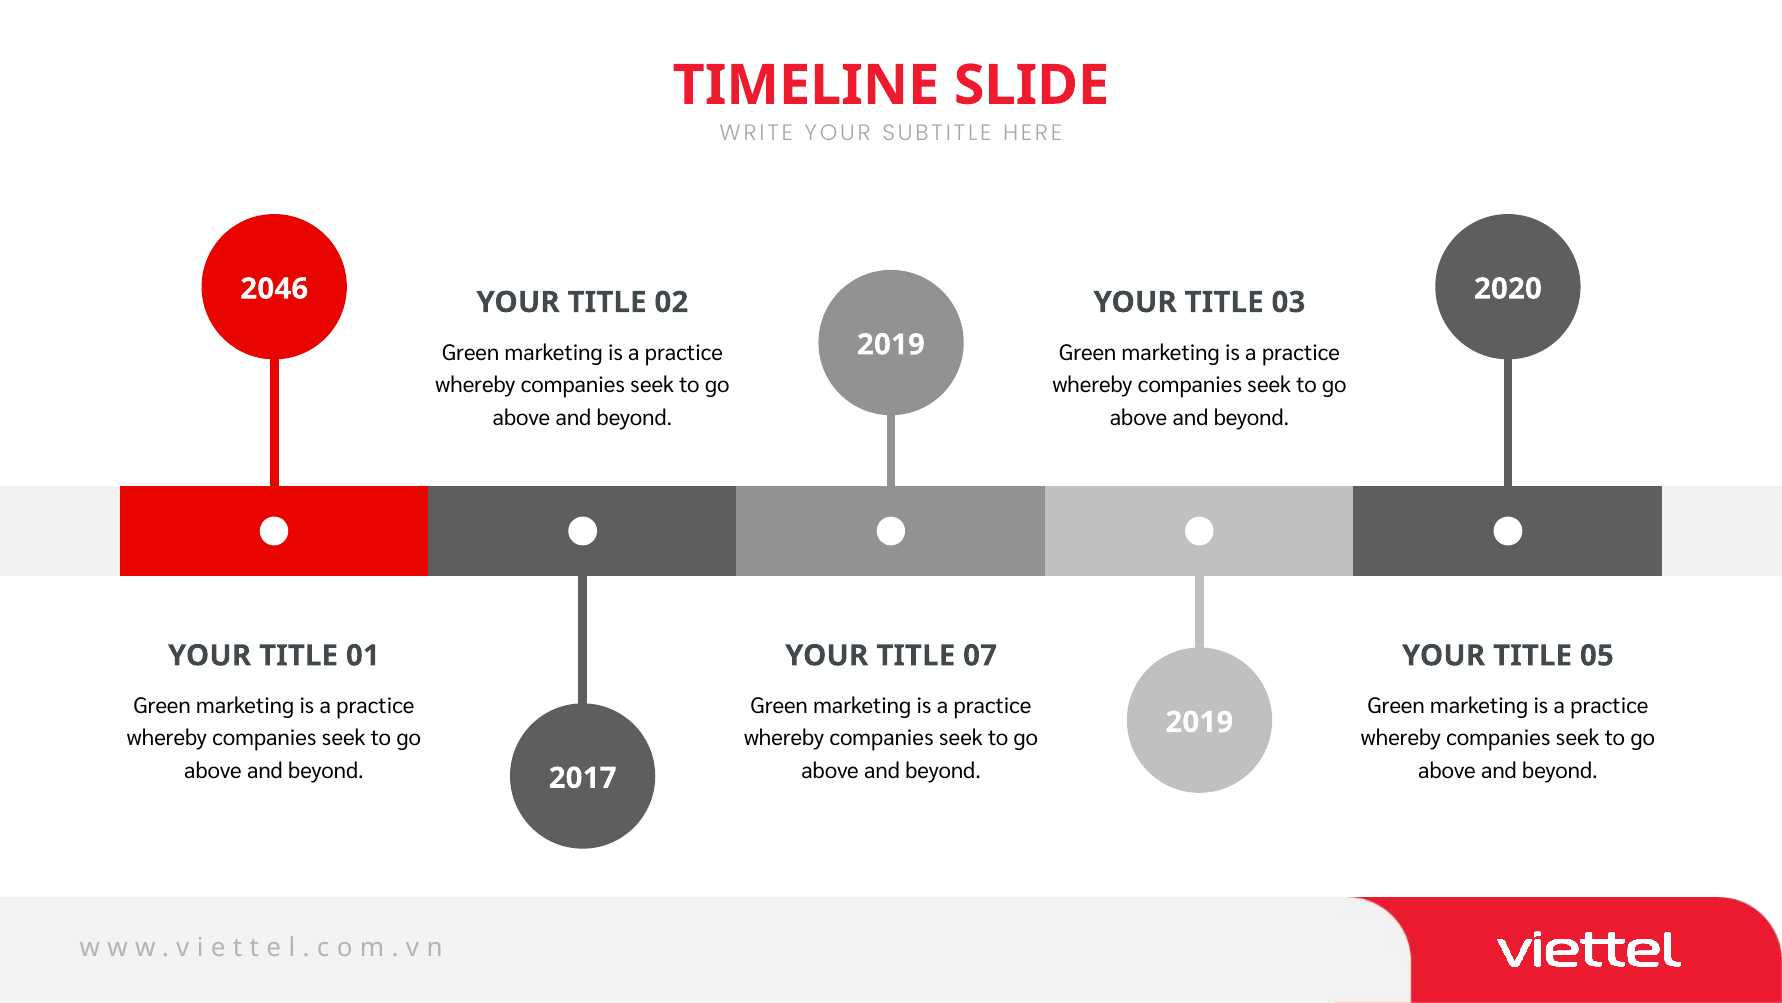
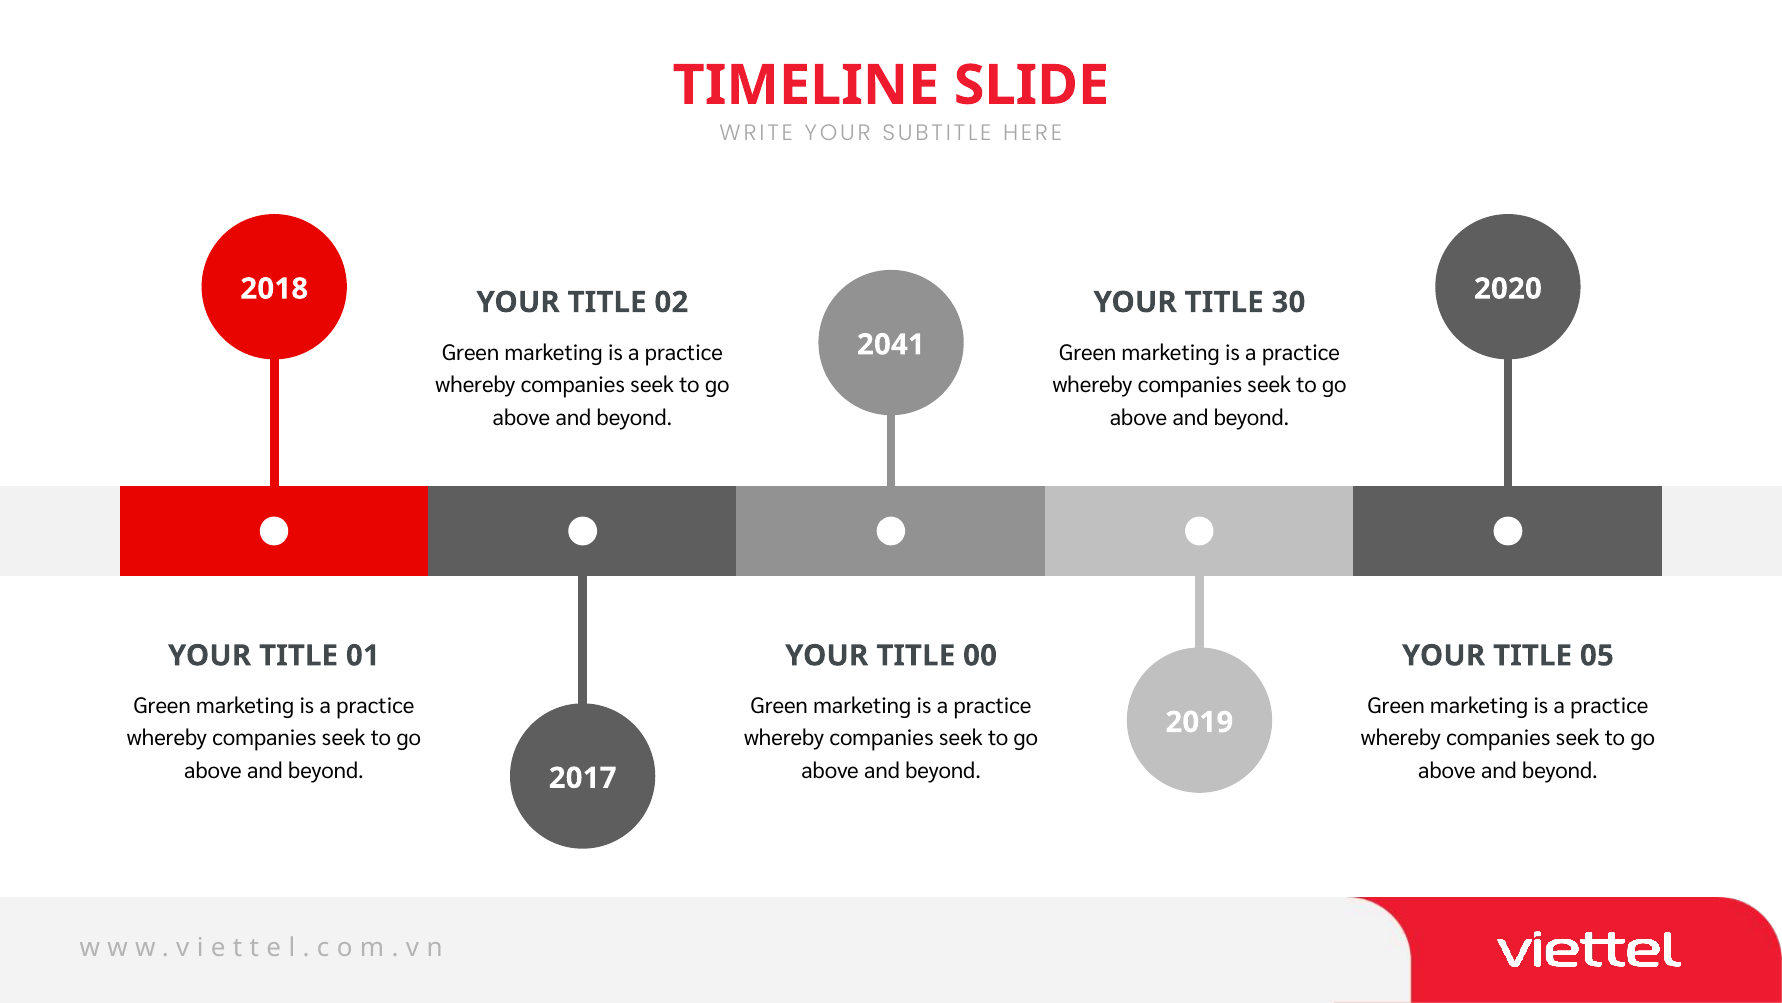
2046: 2046 -> 2018 (274, 289)
03: 03 -> 30 (1288, 302)
2019: 2019 -> 2041 (891, 345)
07: 07 -> 00 (980, 655)
